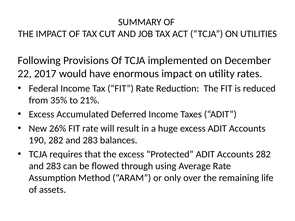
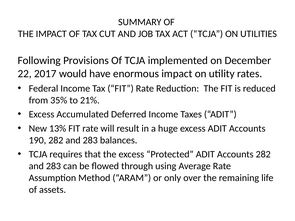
26%: 26% -> 13% (58, 129)
